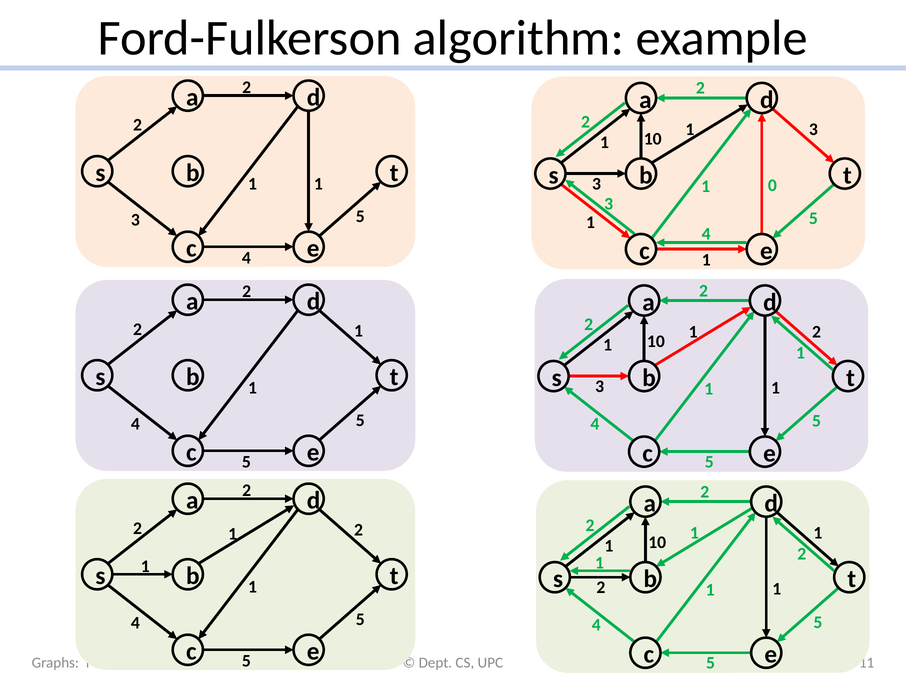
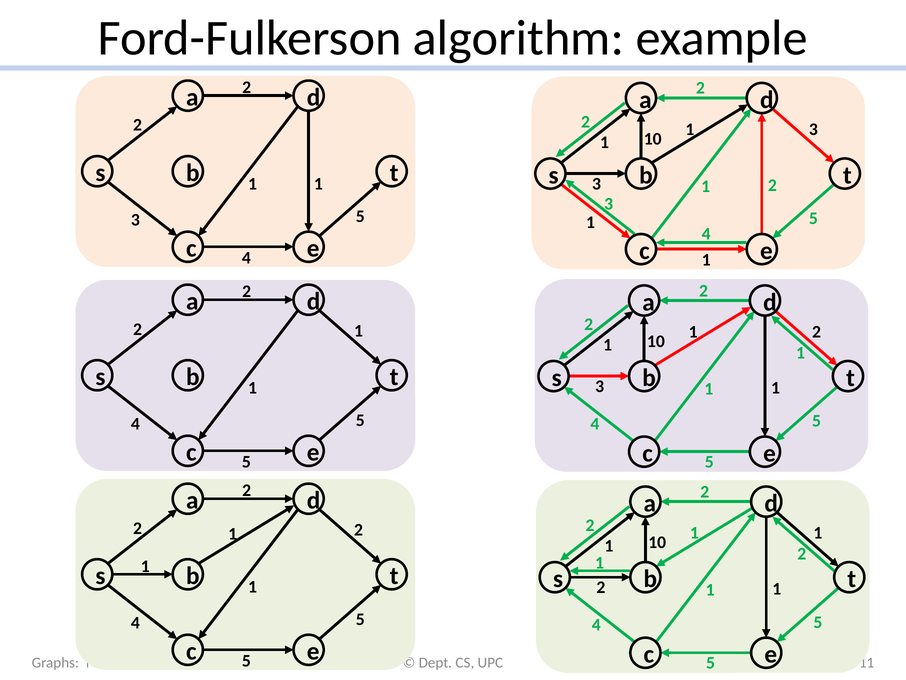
0: 0 -> 2 (772, 185)
